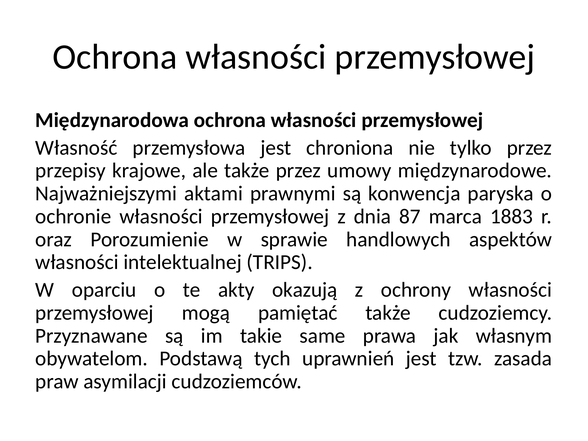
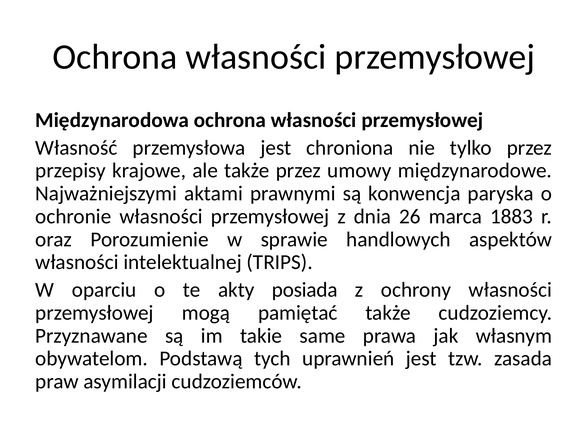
87: 87 -> 26 (410, 216)
okazują: okazują -> posiada (305, 290)
